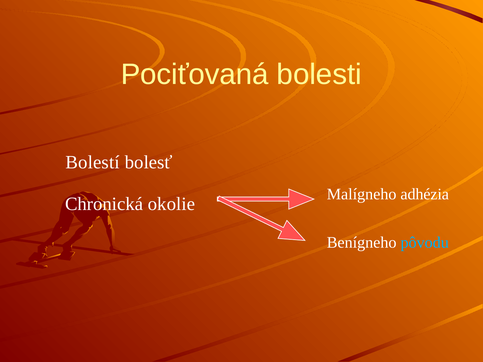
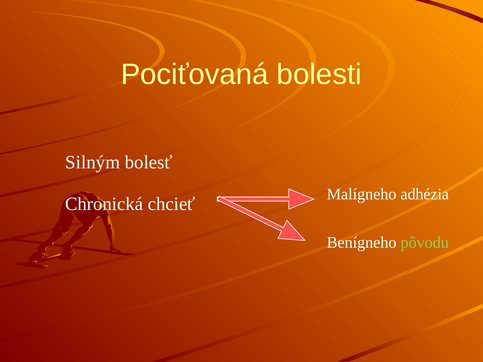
Bolestí: Bolestí -> Silným (93, 162)
okolie: okolie -> chcieť (172, 204)
pôvodu colour: light blue -> light green (425, 243)
